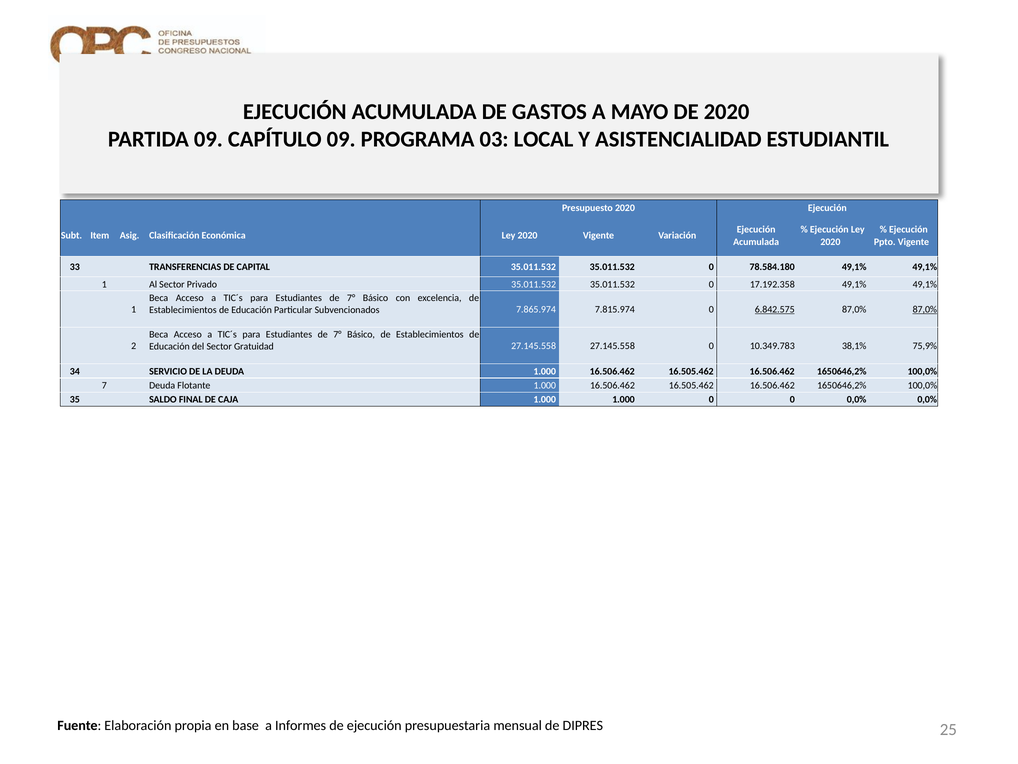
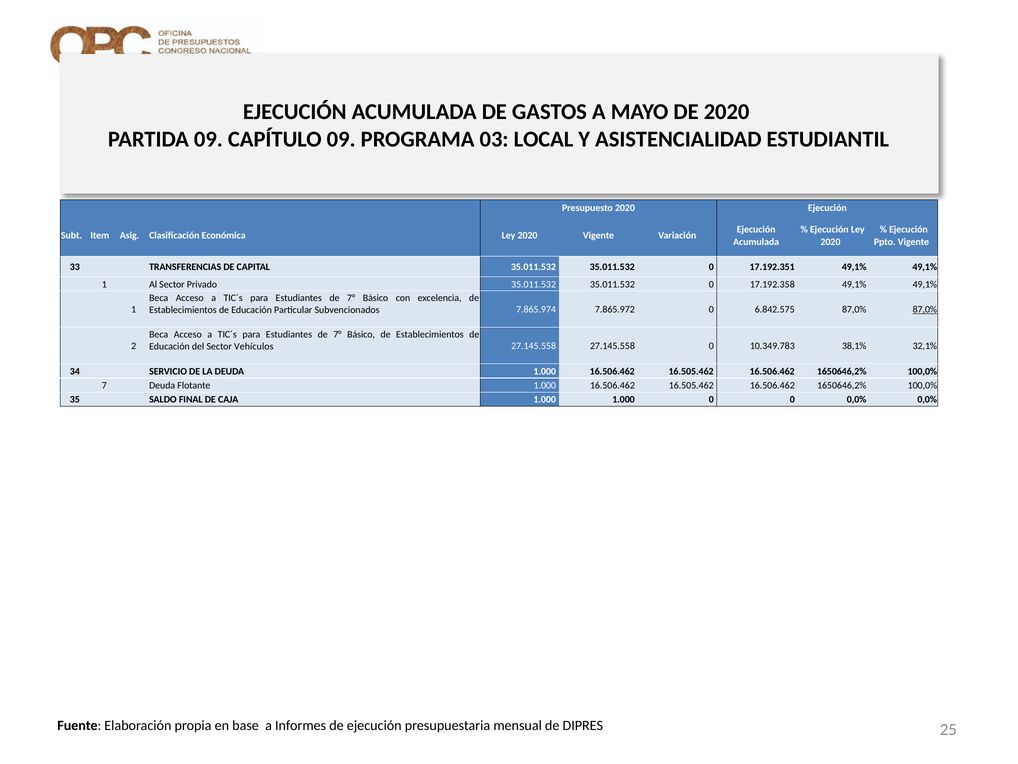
78.584.180: 78.584.180 -> 17.192.351 (772, 267)
7.815.974: 7.815.974 -> 7.865.972 (615, 309)
6.842.575 underline: present -> none (775, 309)
Gratuidad: Gratuidad -> Vehículos (254, 346)
75,9%: 75,9% -> 32,1% (925, 346)
